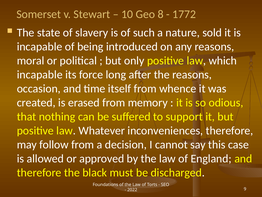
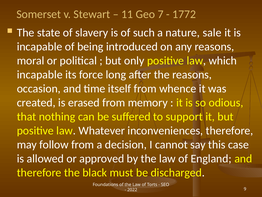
10: 10 -> 11 (127, 14)
8: 8 -> 7 (161, 14)
sold: sold -> sale (212, 32)
